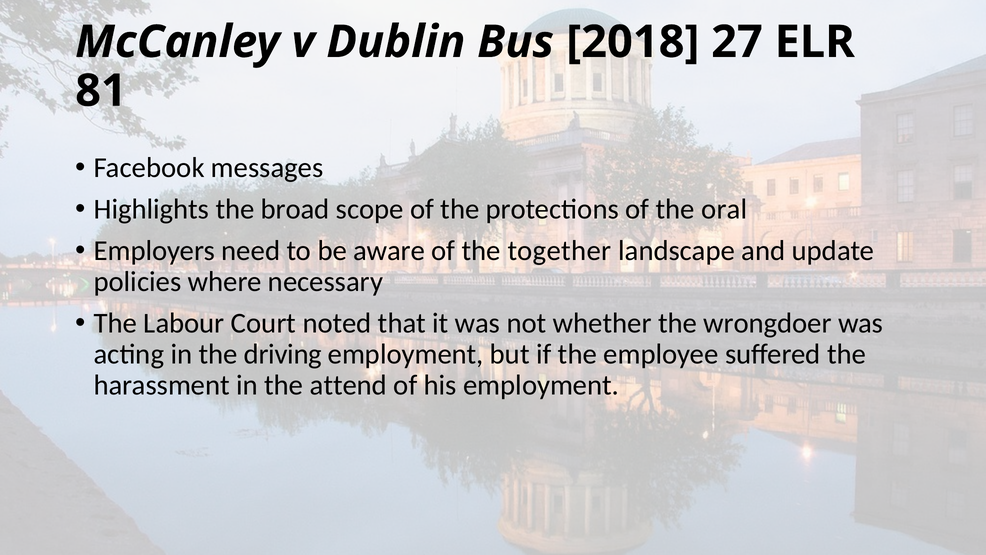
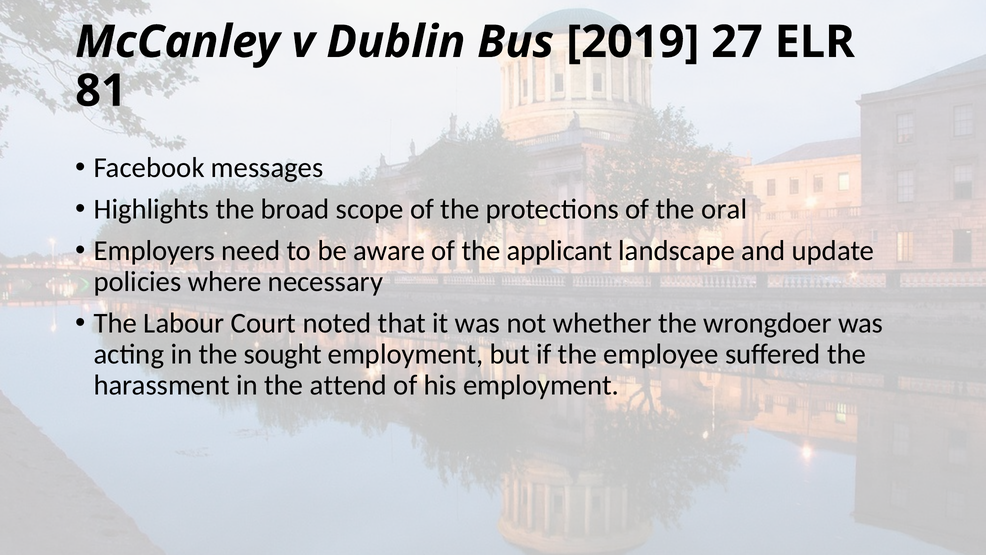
2018: 2018 -> 2019 (633, 42)
together: together -> applicant (560, 251)
driving: driving -> sought (283, 354)
